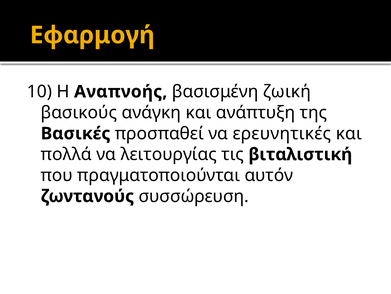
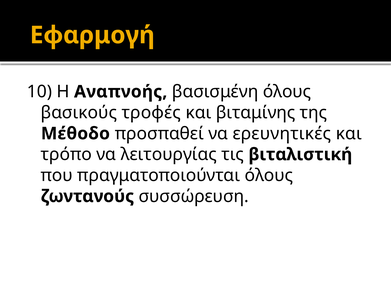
βασισμένη ζωική: ζωική -> όλους (287, 91)
ανάγκη: ανάγκη -> τροφές (151, 112)
ανάπτυξη: ανάπτυξη -> βιταμίνης (256, 112)
Βασικές: Βασικές -> Μέθοδο (75, 133)
πολλά: πολλά -> τρόπο (66, 154)
πραγματοποιούνται αυτόν: αυτόν -> όλους (269, 175)
